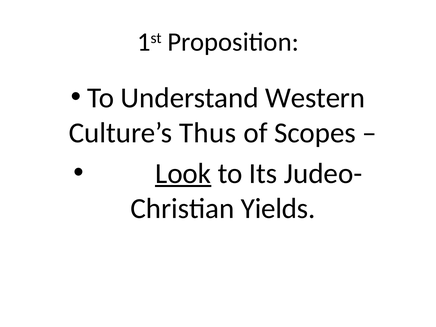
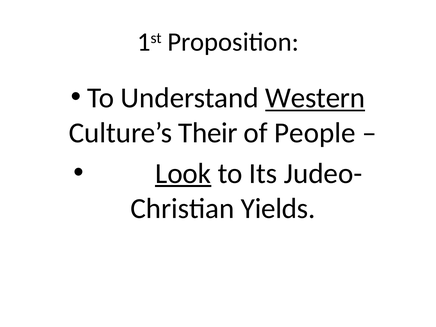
Western underline: none -> present (315, 98)
Thus: Thus -> Their (208, 133)
Scopes: Scopes -> People (315, 133)
